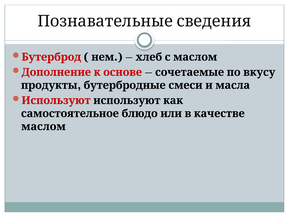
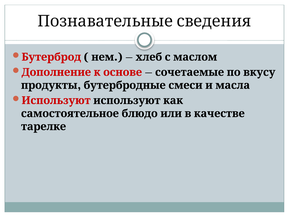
маслом: маслом -> тарелке (44, 126)
